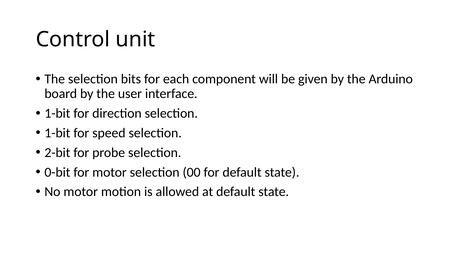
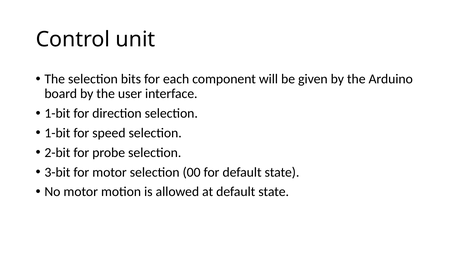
0-bit: 0-bit -> 3-bit (57, 172)
